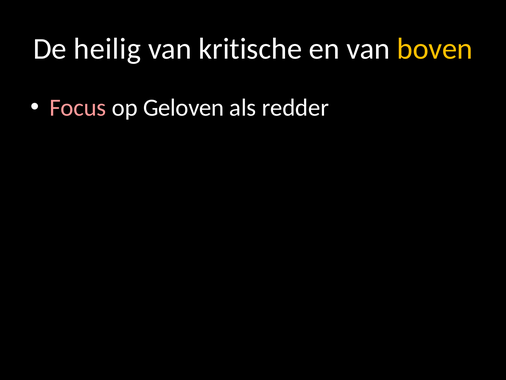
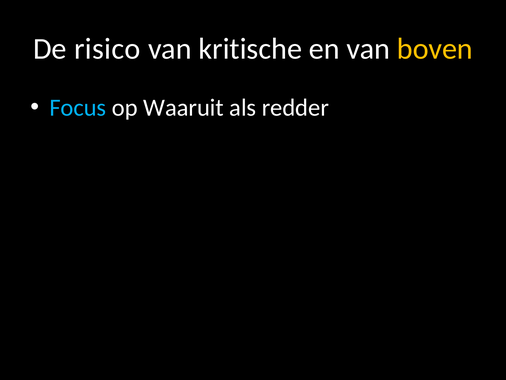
heilig: heilig -> risico (107, 49)
Focus colour: pink -> light blue (78, 108)
Geloven: Geloven -> Waaruit (183, 108)
